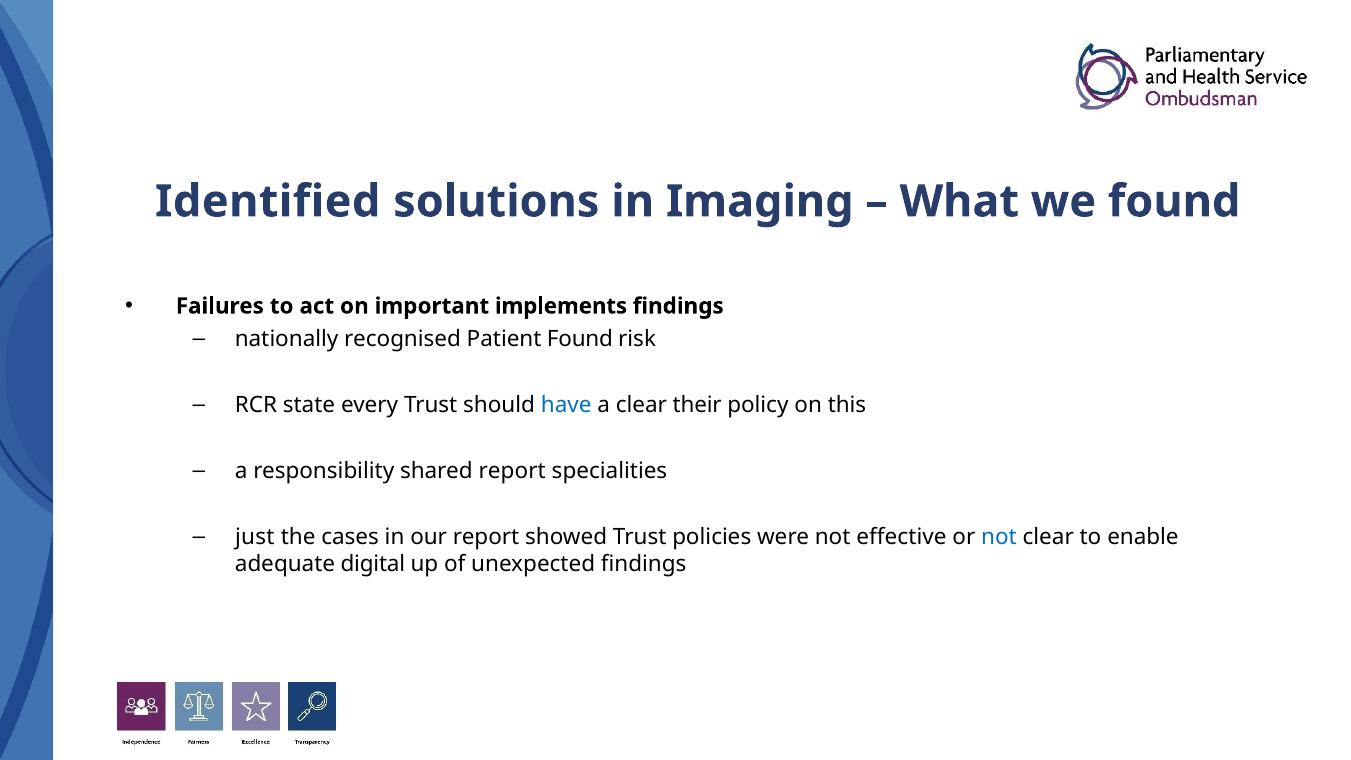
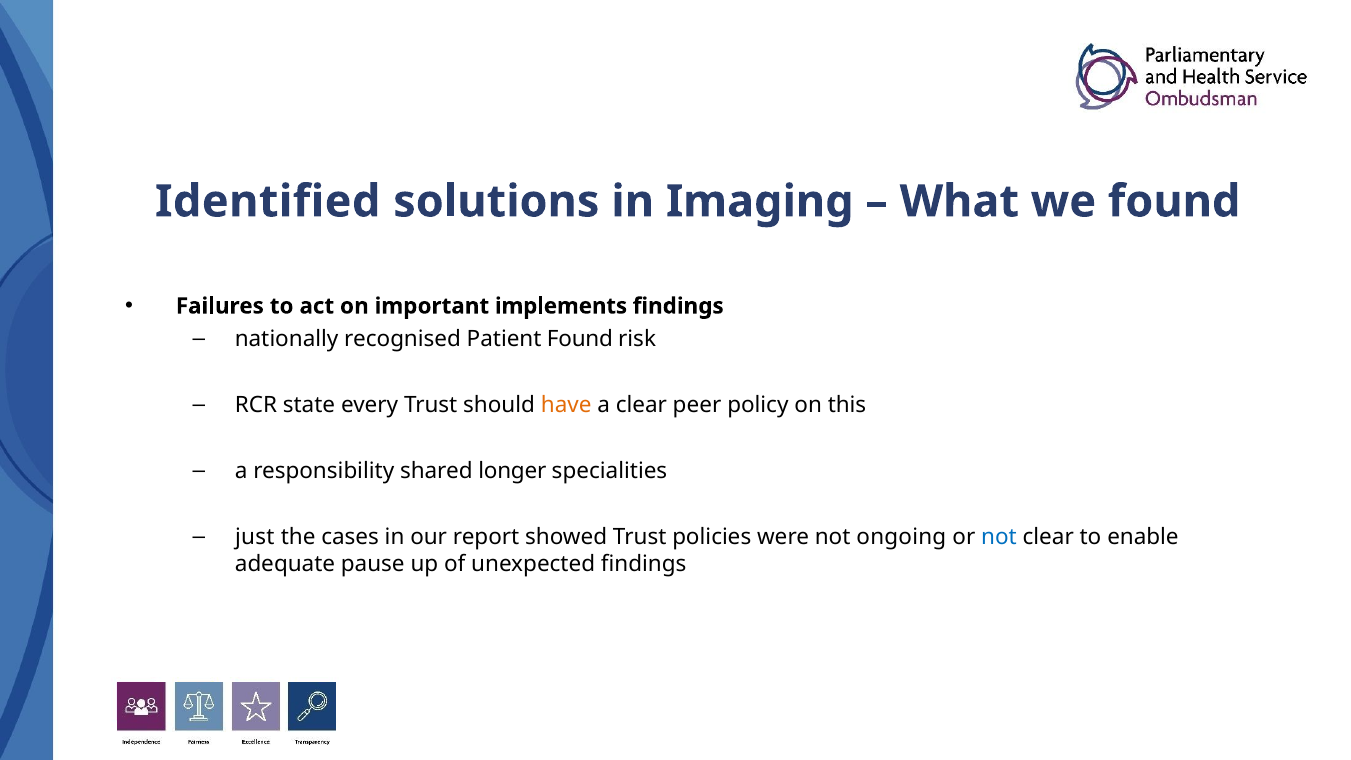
have colour: blue -> orange (566, 405)
their: their -> peer (697, 405)
shared report: report -> longer (512, 471)
effective: effective -> ongoing (901, 537)
digital: digital -> pause (373, 564)
